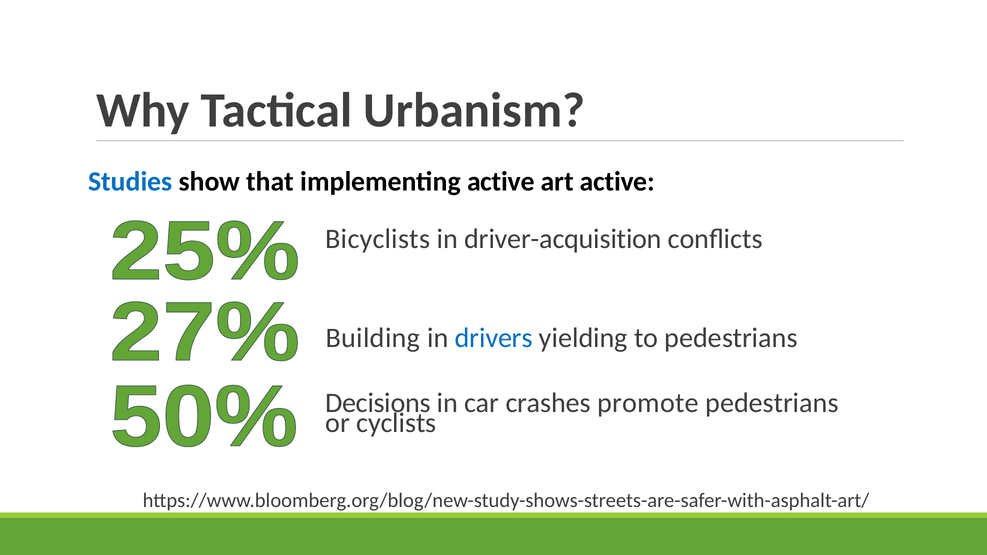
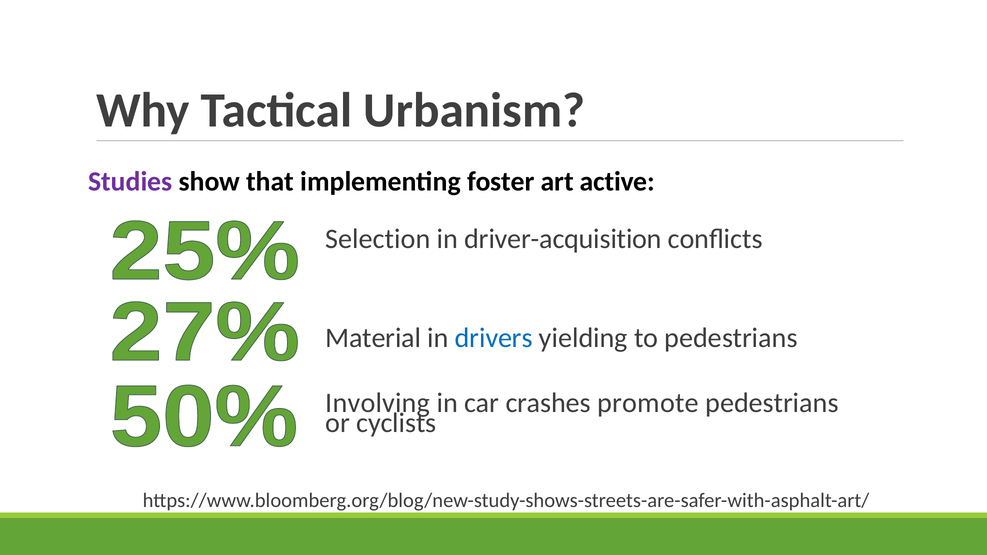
Studies colour: blue -> purple (130, 182)
implementing active: active -> foster (501, 182)
Bicyclists: Bicyclists -> Selection (378, 239)
Building: Building -> Material (373, 338)
Decisions: Decisions -> Involving (378, 403)
